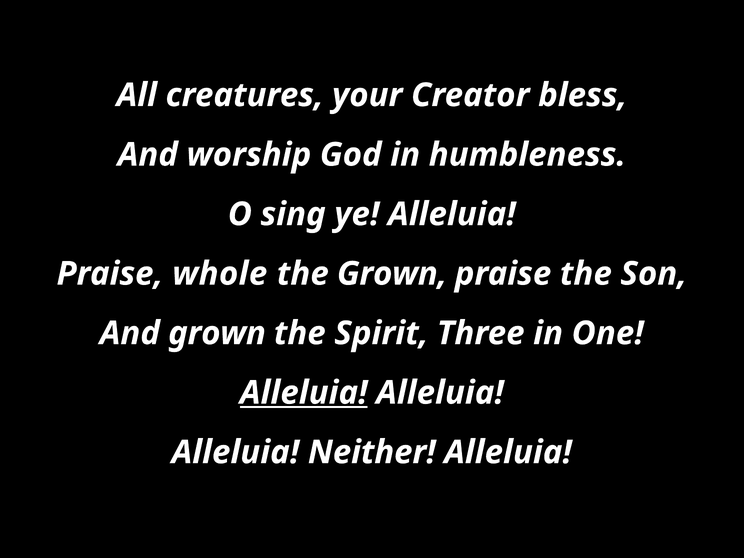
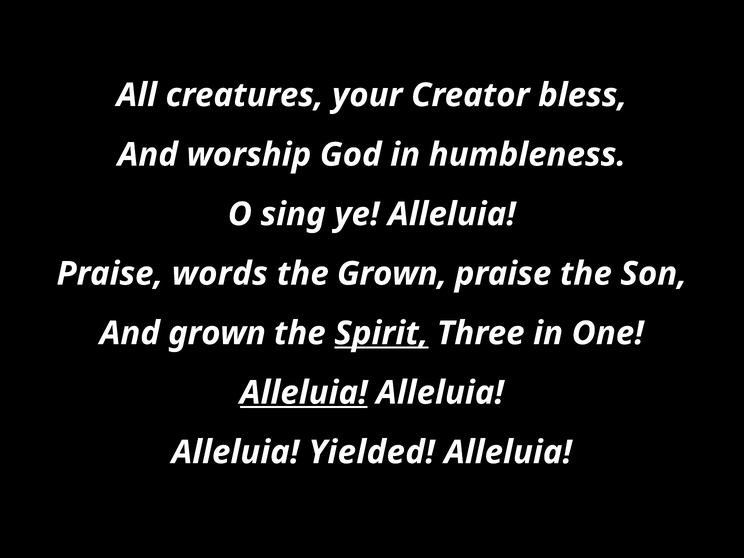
whole: whole -> words (220, 274)
Spirit underline: none -> present (381, 333)
Neither: Neither -> Yielded (372, 452)
